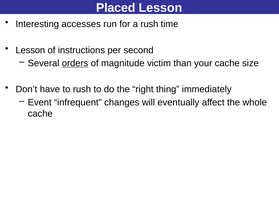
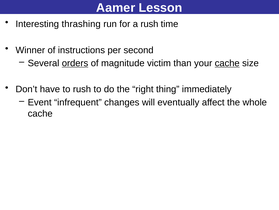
Placed: Placed -> Aamer (116, 8)
accesses: accesses -> thrashing (81, 24)
Lesson: Lesson -> Winner (30, 50)
cache underline: none -> present (227, 63)
